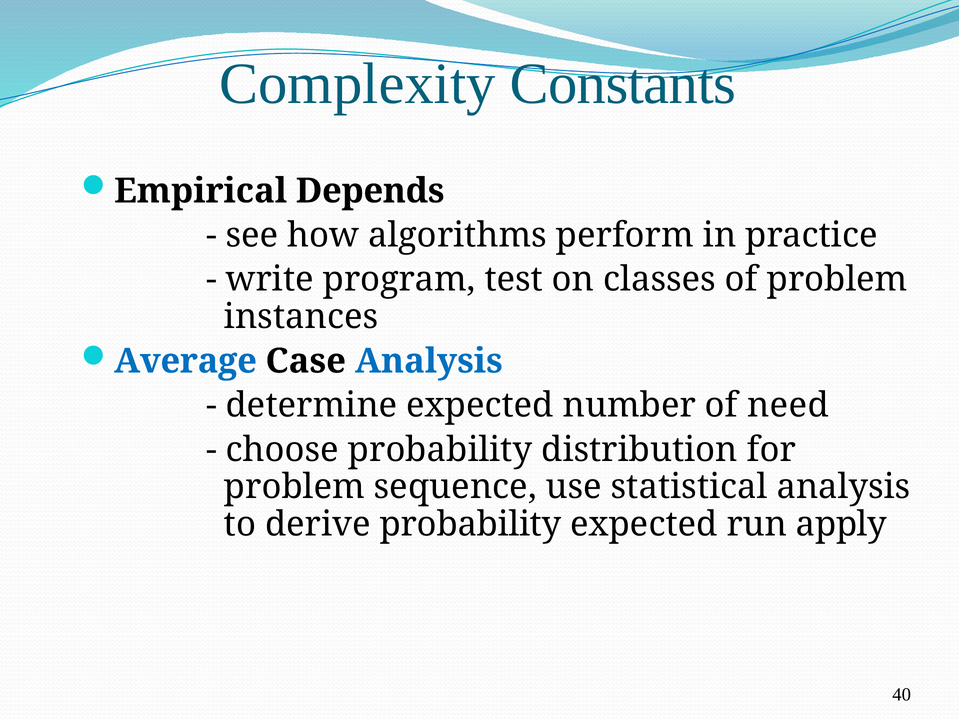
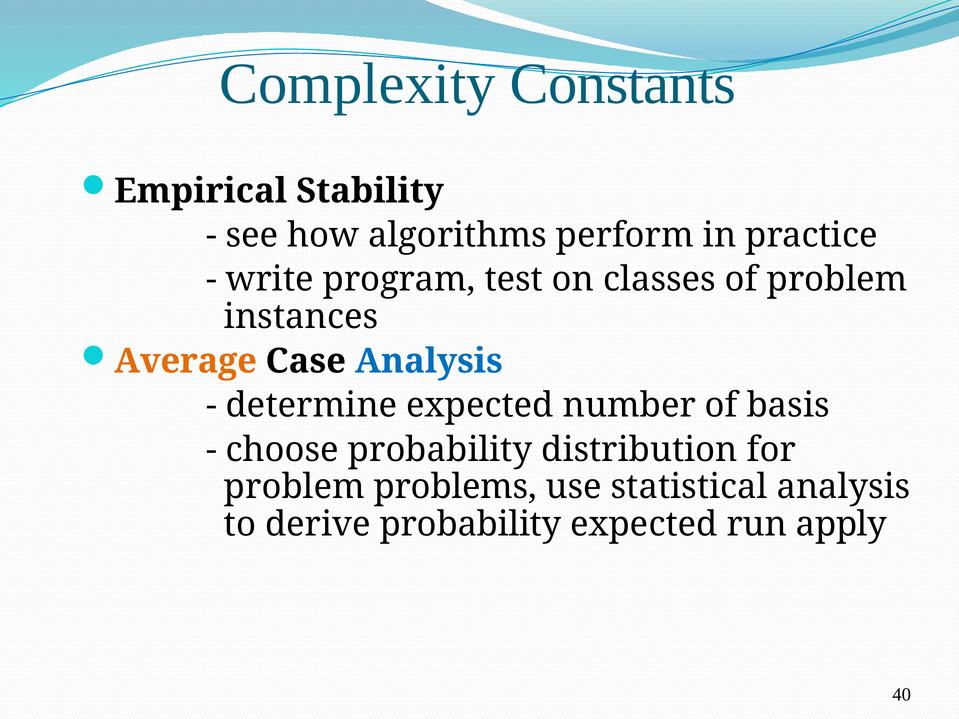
Depends: Depends -> Stability (370, 191)
Average colour: blue -> orange (186, 361)
need: need -> basis (788, 406)
sequence: sequence -> problems (455, 487)
